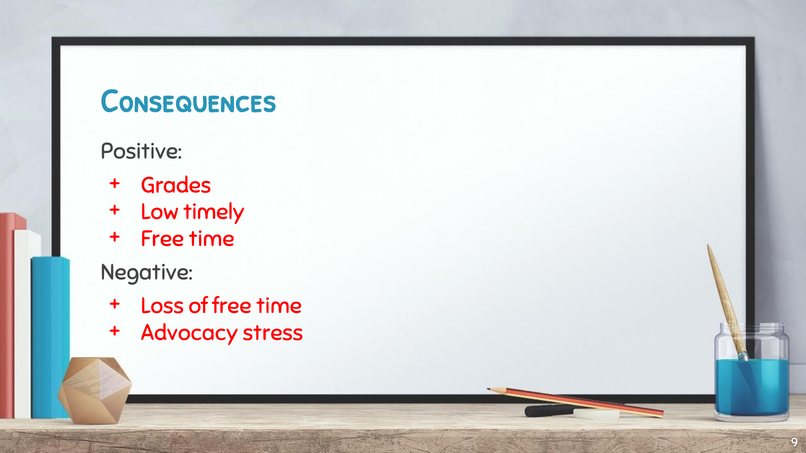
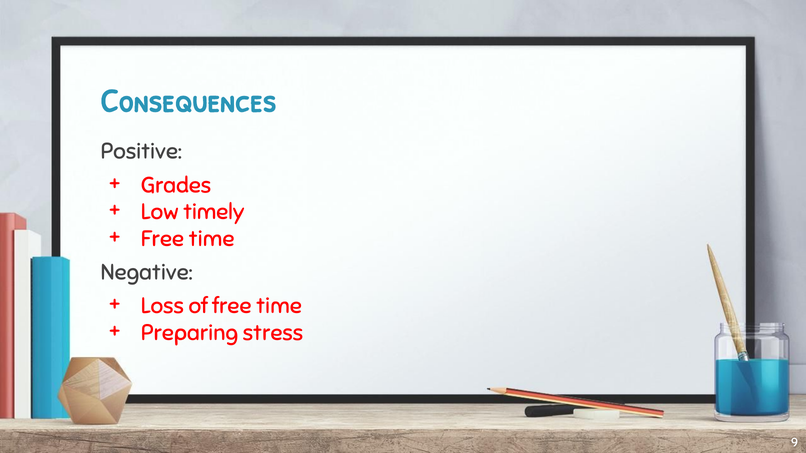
Advocacy: Advocacy -> Preparing (189, 333)
